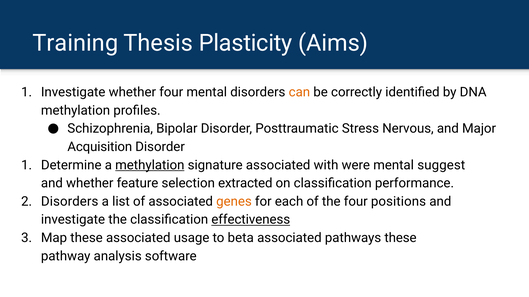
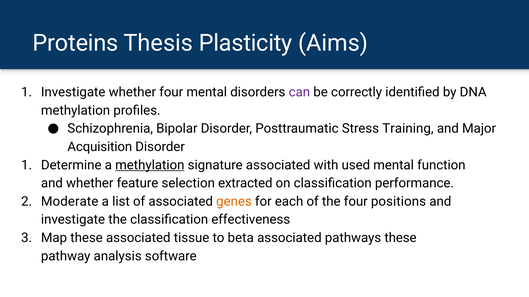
Training: Training -> Proteins (76, 43)
can colour: orange -> purple (299, 92)
Nervous: Nervous -> Training (408, 129)
were: were -> used (356, 165)
suggest: suggest -> function (441, 165)
Disorders: Disorders -> Moderate (70, 202)
effectiveness underline: present -> none (251, 220)
usage: usage -> tissue (192, 238)
